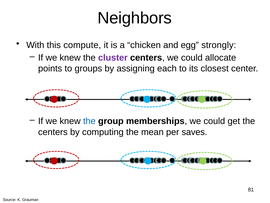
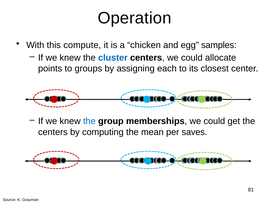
Neighbors: Neighbors -> Operation (135, 18)
strongly: strongly -> samples (219, 45)
cluster colour: purple -> blue (113, 58)
